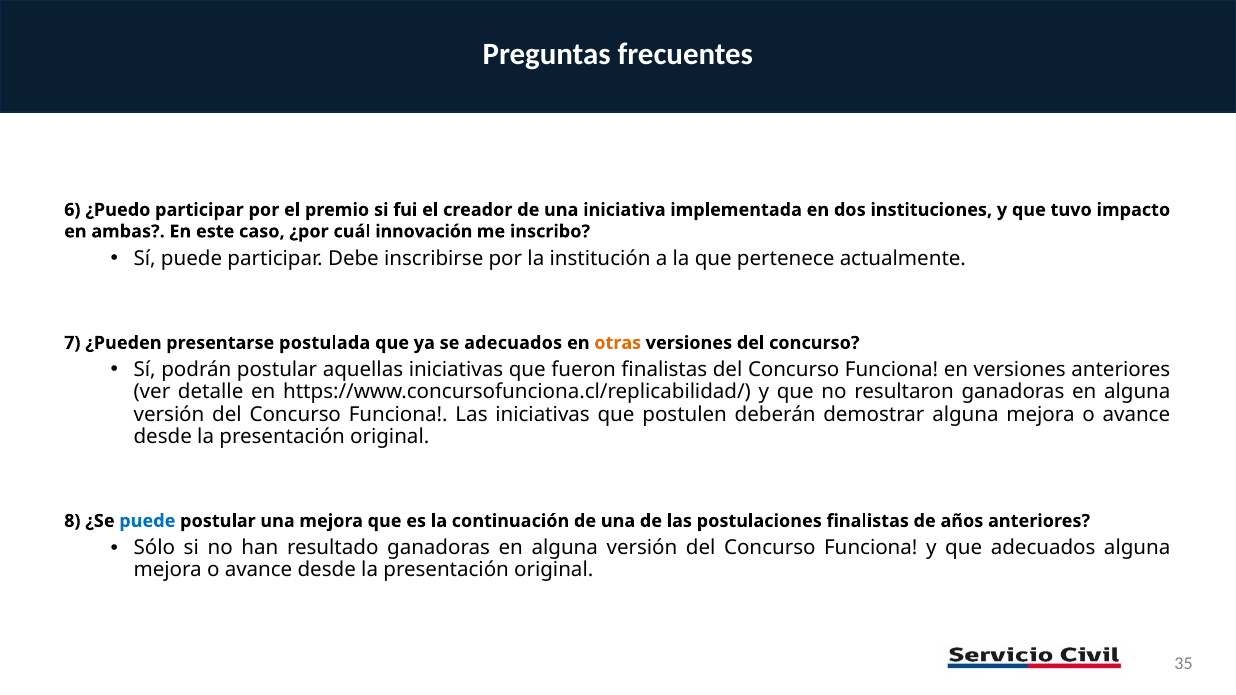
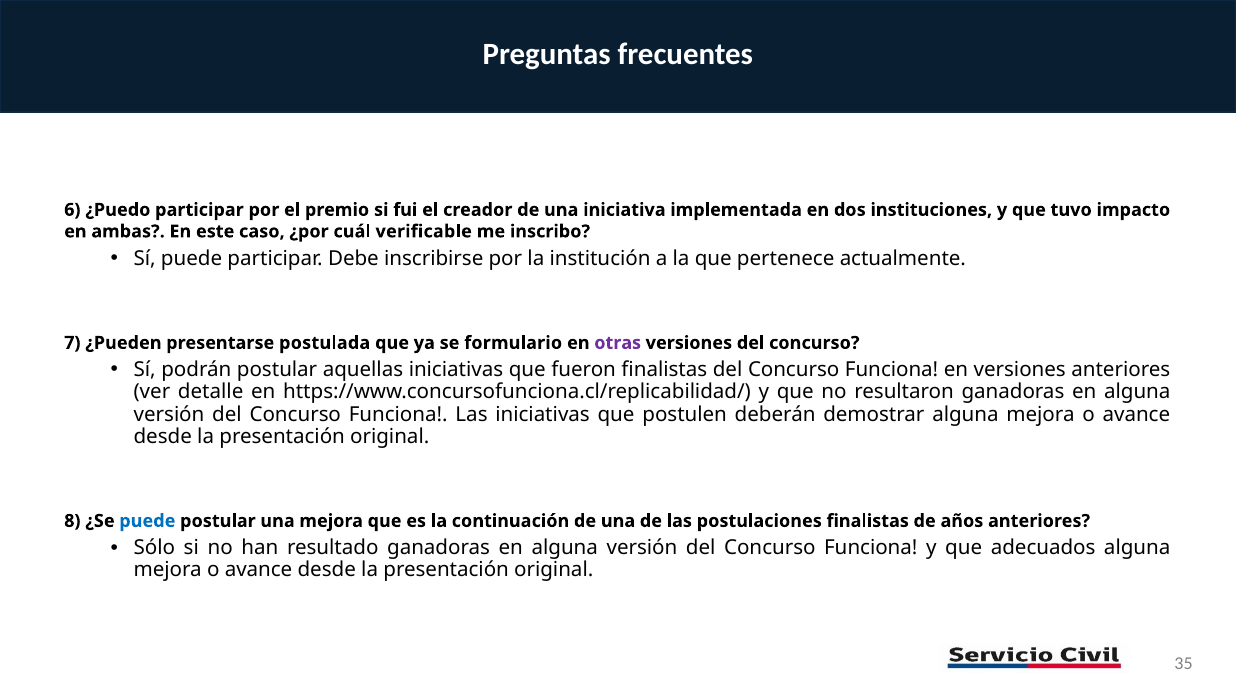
innovación: innovación -> verificable (424, 232)
se adecuados: adecuados -> formulario (513, 343)
otras colour: orange -> purple (618, 343)
